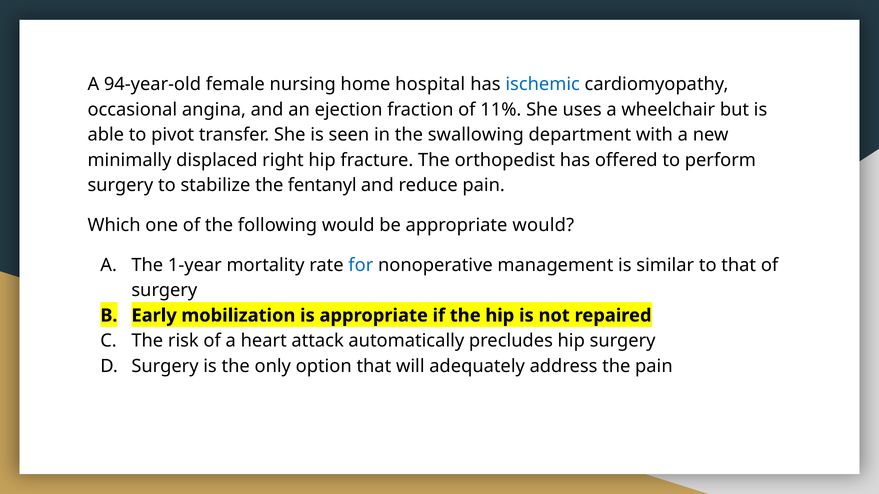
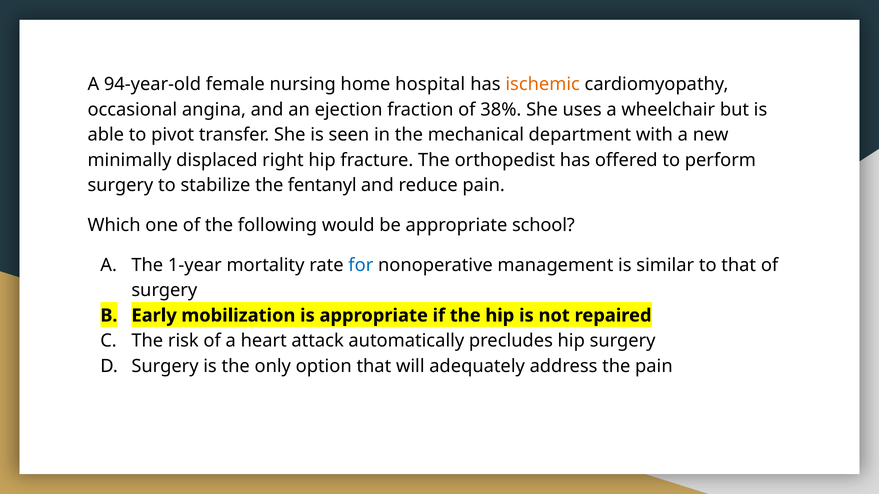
ischemic colour: blue -> orange (543, 84)
11%: 11% -> 38% (501, 110)
swallowing: swallowing -> mechanical (476, 135)
appropriate would: would -> school (543, 225)
